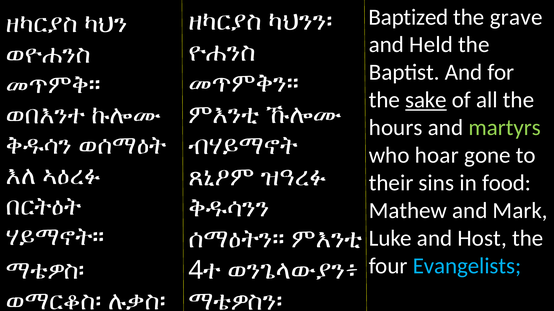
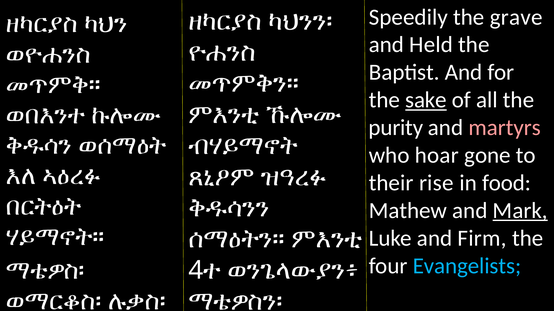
Baptized: Baptized -> Speedily (408, 17)
hours: hours -> purity (396, 128)
martyrs colour: light green -> pink (505, 128)
sins: sins -> rise (436, 183)
Mark underline: none -> present (520, 211)
Host: Host -> Firm (482, 239)
